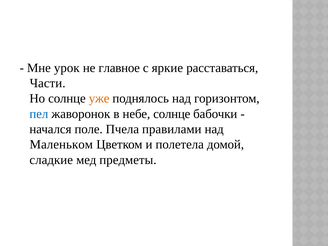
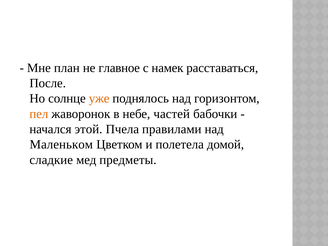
урок: урок -> план (67, 68)
яркие: яркие -> намек (167, 68)
Части: Части -> После (48, 83)
пел colour: blue -> orange (39, 114)
небе солнце: солнце -> частей (172, 114)
поле: поле -> этой (89, 129)
